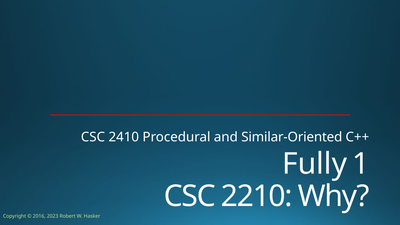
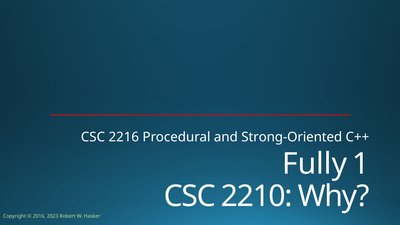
2410: 2410 -> 2216 (124, 137)
Similar-Oriented: Similar-Oriented -> Strong-Oriented (292, 137)
